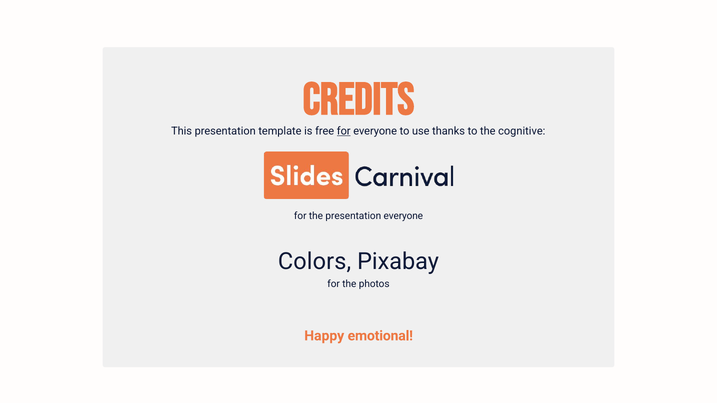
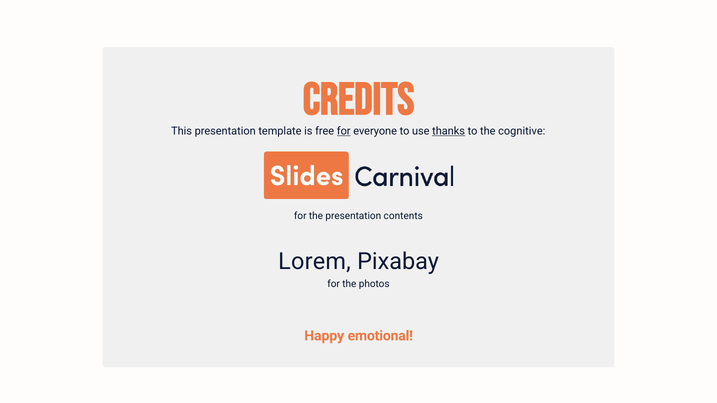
thanks underline: none -> present (449, 131)
presentation everyone: everyone -> contents (403, 216)
Colors: Colors -> Lorem (315, 262)
